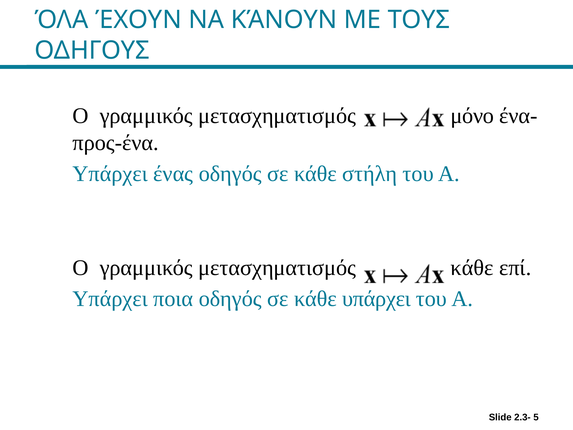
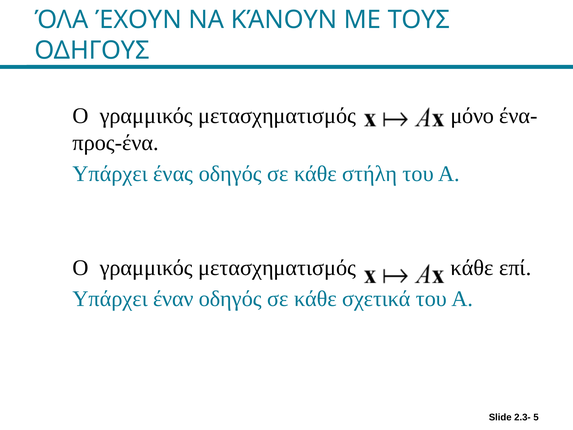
ποια: ποια -> έναν (173, 299)
κάθε υπάρχει: υπάρχει -> σχετικά (376, 299)
